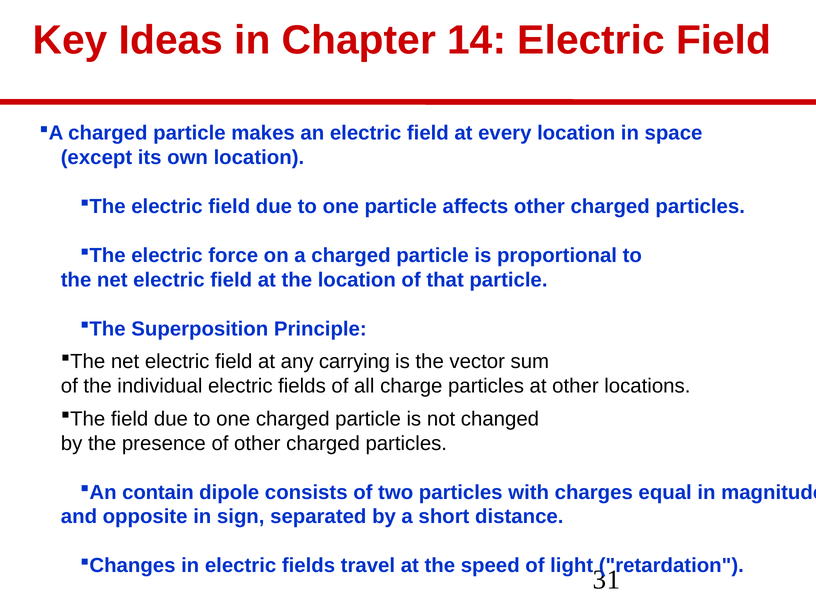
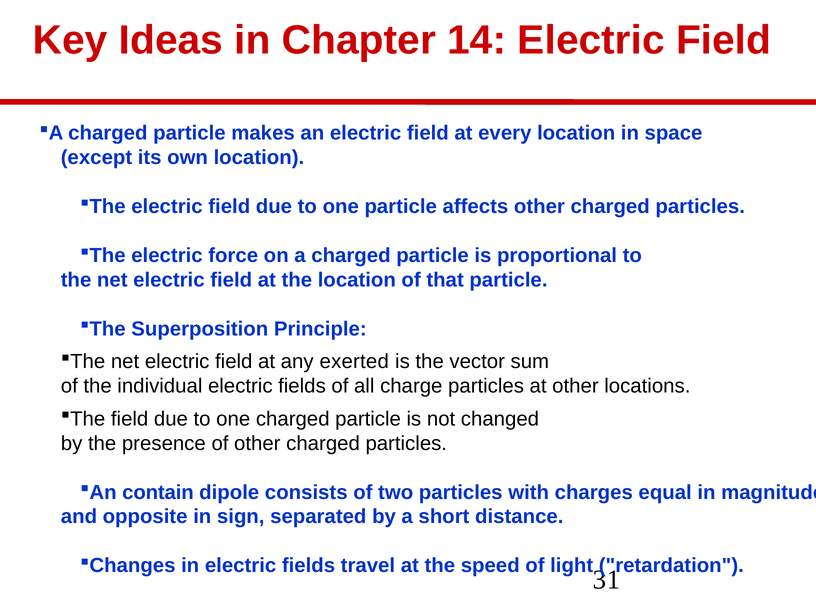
carrying: carrying -> exerted (354, 362)
